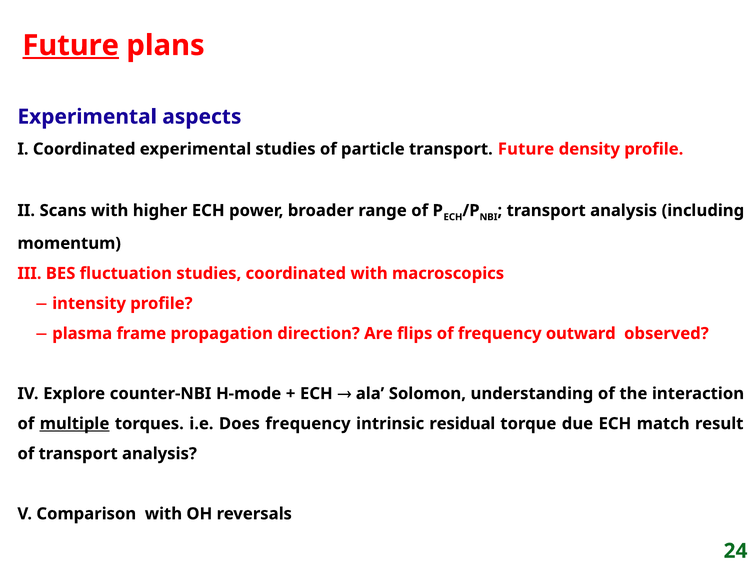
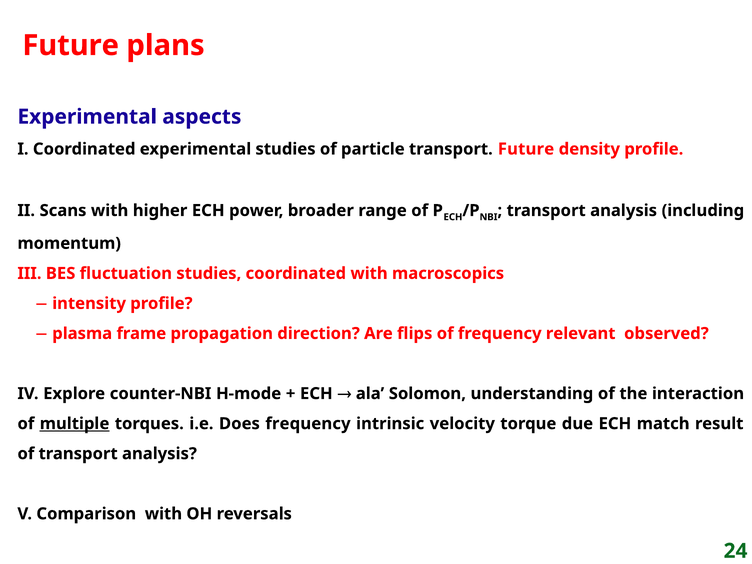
Future underline: present -> none (71, 45)
outward: outward -> relevant (581, 333)
residual: residual -> velocity (462, 424)
